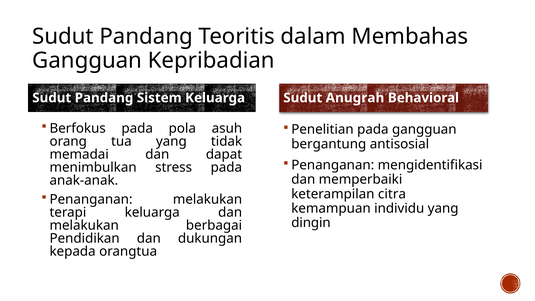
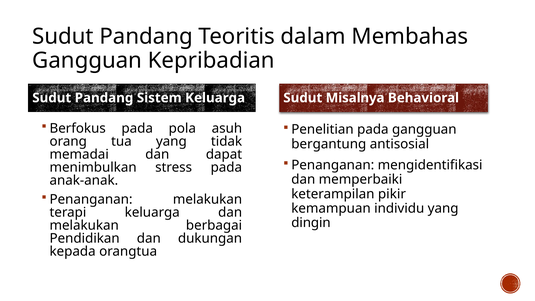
Anugrah: Anugrah -> Misalnya (355, 98)
citra: citra -> pikir (392, 194)
